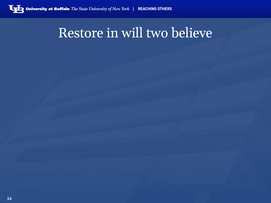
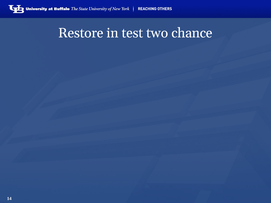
will: will -> test (132, 33)
believe: believe -> chance (192, 33)
